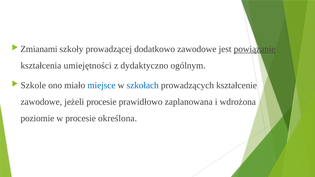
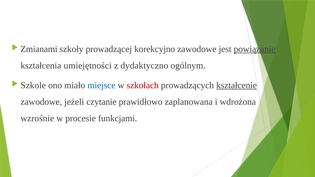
dodatkowo: dodatkowo -> korekcyjno (155, 49)
szkołach colour: blue -> red (143, 85)
kształcenie underline: none -> present (237, 85)
jeżeli procesie: procesie -> czytanie (101, 102)
poziomie: poziomie -> wzrośnie (37, 118)
określona: określona -> funkcjami (118, 118)
